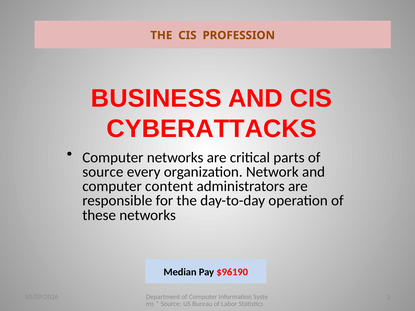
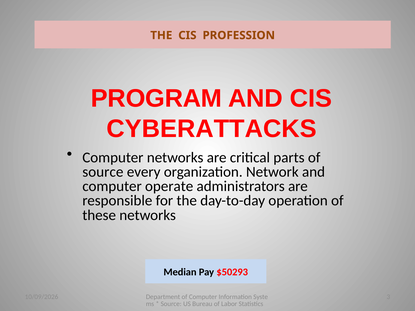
BUSINESS: BUSINESS -> PROGRAM (156, 99)
content: content -> operate (169, 186)
$96190: $96190 -> $50293 (232, 272)
